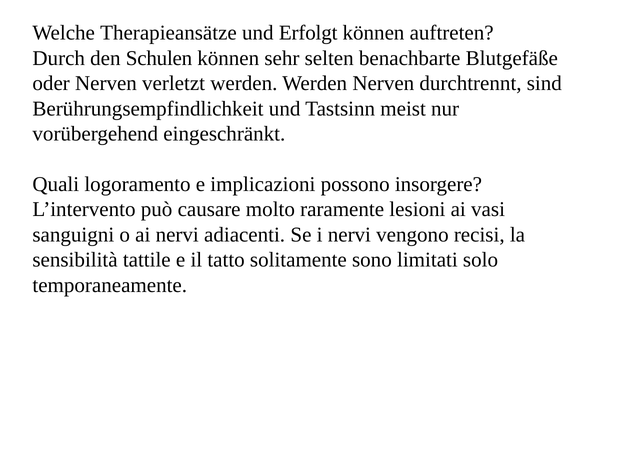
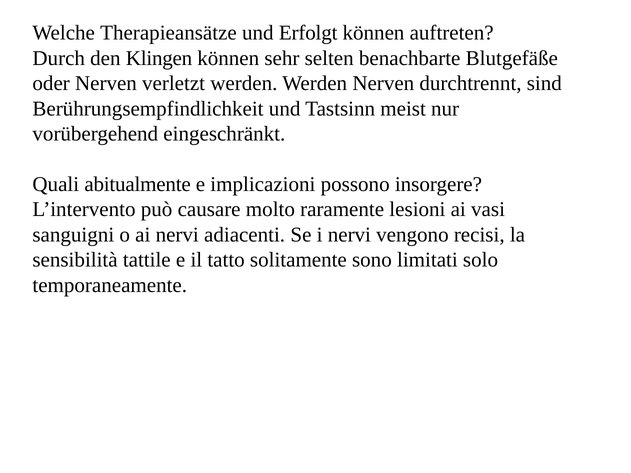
Schulen: Schulen -> Klingen (159, 58)
logoramento: logoramento -> abitualmente (138, 184)
